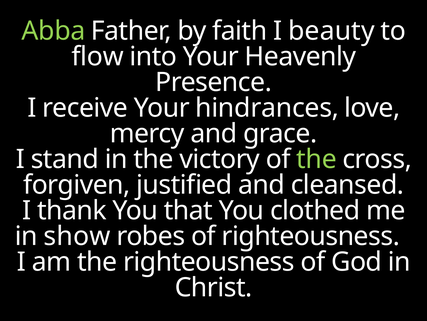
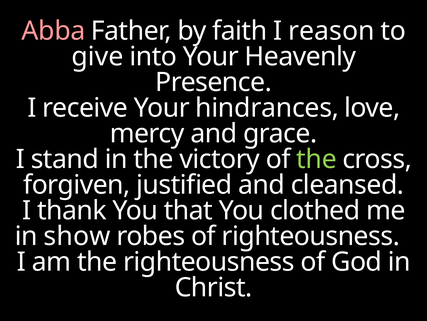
Abba colour: light green -> pink (54, 31)
beauty: beauty -> reason (331, 31)
flow: flow -> give (97, 56)
